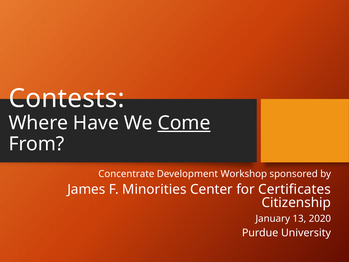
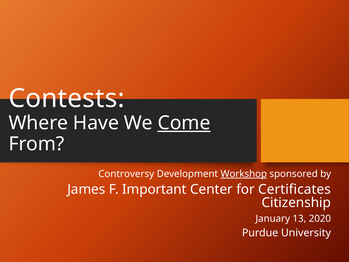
Concentrate: Concentrate -> Controversy (126, 174)
Workshop underline: none -> present (244, 174)
Minorities: Minorities -> Important (154, 189)
